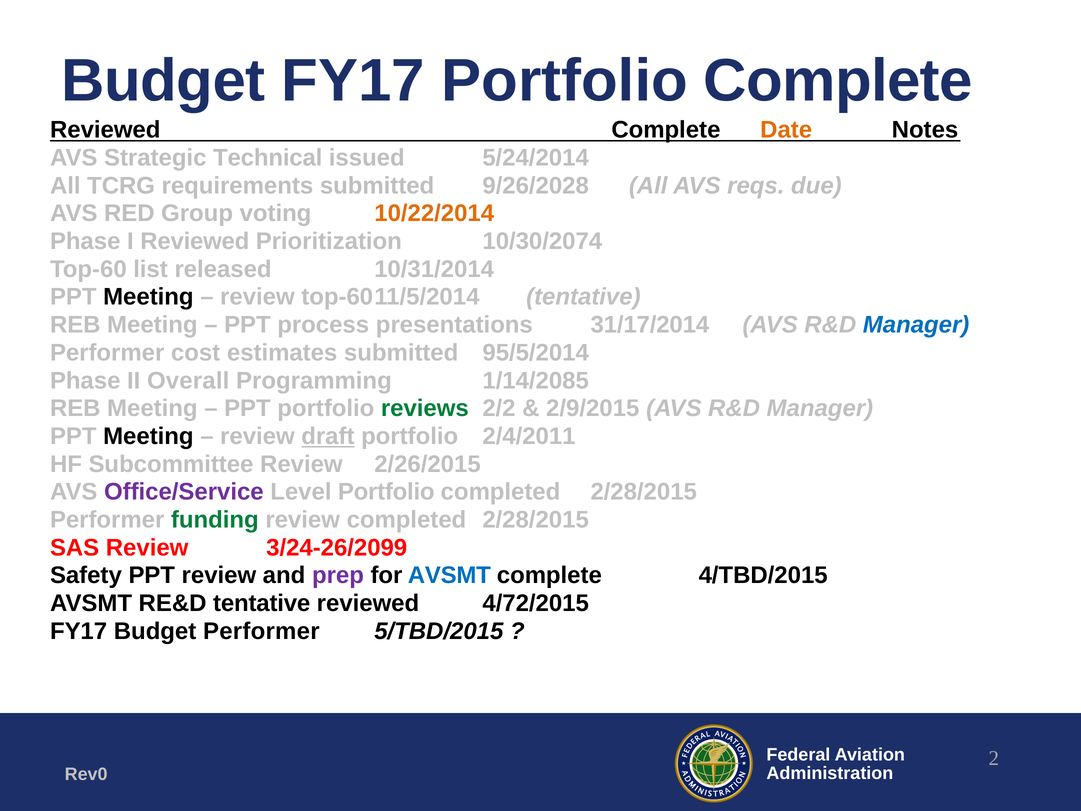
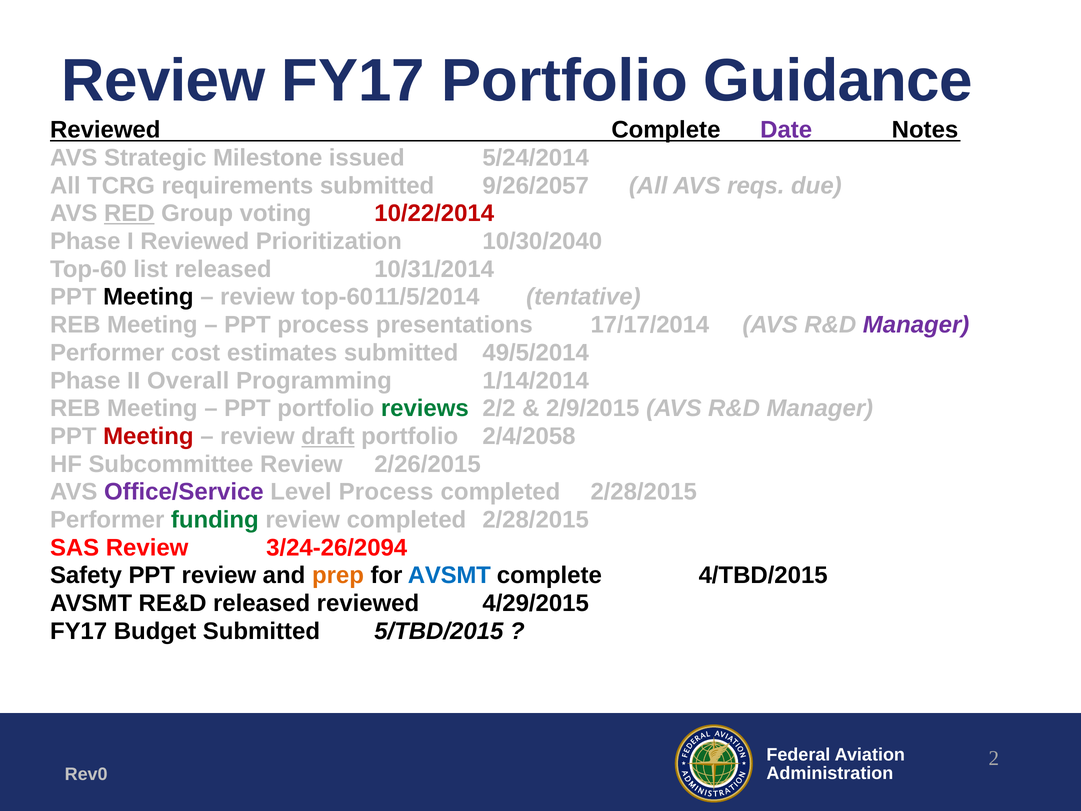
Budget: Budget -> Review (163, 81)
Portfolio Complete: Complete -> Guidance (838, 81)
Date colour: orange -> purple (786, 130)
Technical: Technical -> Milestone (268, 158)
9/26/2028: 9/26/2028 -> 9/26/2057 (536, 186)
RED underline: none -> present (129, 213)
10/22/2014 colour: orange -> red (434, 213)
10/30/2074: 10/30/2074 -> 10/30/2040 (542, 241)
31/17/2014: 31/17/2014 -> 17/17/2014 (650, 325)
Manager colour: blue -> purple (916, 325)
95/5/2014: 95/5/2014 -> 49/5/2014 (536, 353)
1/14/2085: 1/14/2085 -> 1/14/2014 (536, 380)
Meeting colour: black -> red (148, 436)
2/4/2011: 2/4/2011 -> 2/4/2058 (529, 436)
Level Portfolio: Portfolio -> Process (386, 492)
3/24-26/2099: 3/24-26/2099 -> 3/24-26/2094 (337, 547)
prep colour: purple -> orange (338, 575)
RE&D tentative: tentative -> released (262, 603)
4/72/2015: 4/72/2015 -> 4/29/2015 (536, 603)
Budget Performer: Performer -> Submitted (261, 631)
